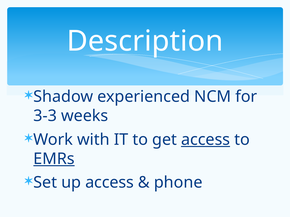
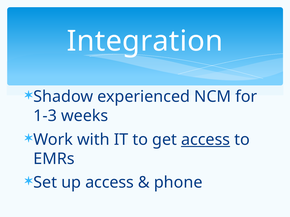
Description: Description -> Integration (145, 41)
3-3: 3-3 -> 1-3 (45, 116)
EMRs underline: present -> none (54, 159)
